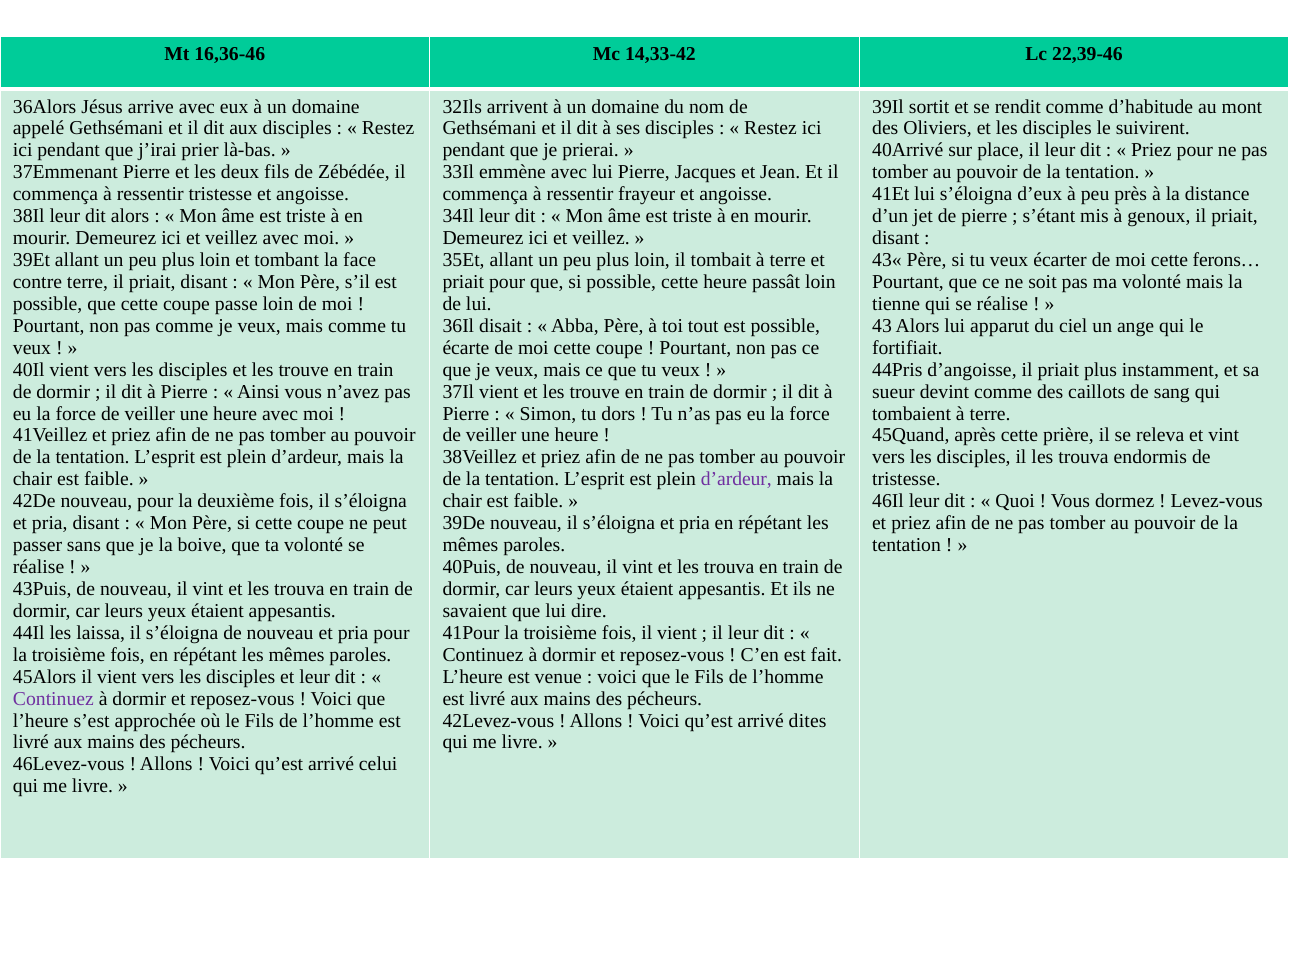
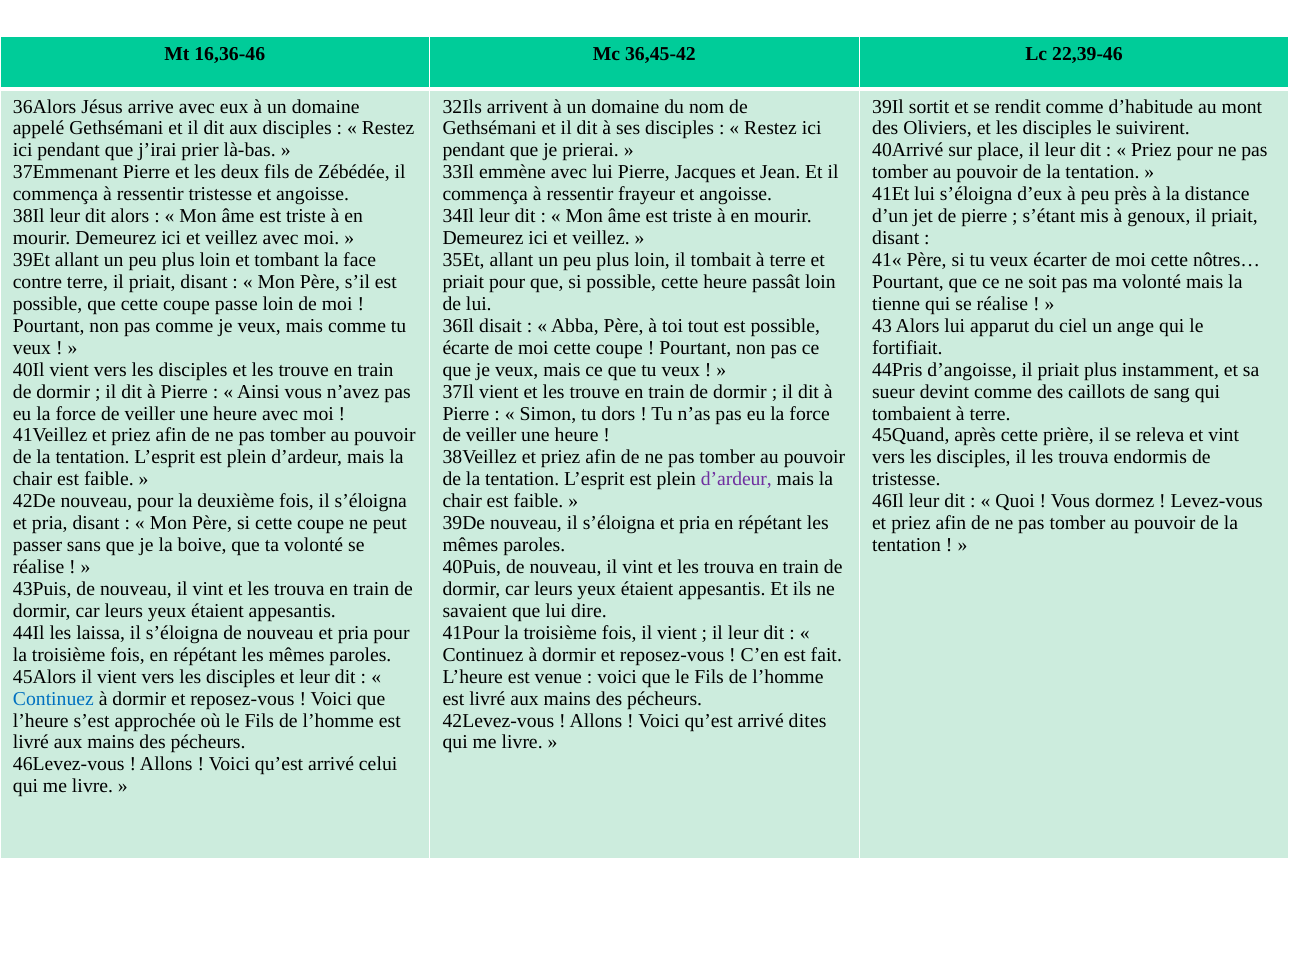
14,33-42: 14,33-42 -> 36,45-42 (660, 54)
43«: 43« -> 41« (887, 260)
ferons…: ferons… -> nôtres… (1227, 260)
Continuez colour: purple -> blue (53, 698)
